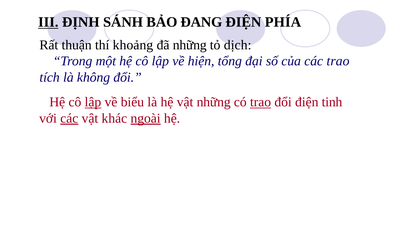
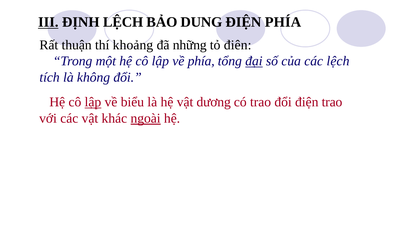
ĐỊNH SÁNH: SÁNH -> LỆCH (123, 22)
ĐANG: ĐANG -> DUNG (201, 22)
dịch: dịch -> điên (238, 45)
về hiện: hiện -> phía (201, 61)
đại underline: none -> present (254, 61)
các trao: trao -> lệch (338, 61)
vật những: những -> dương (214, 102)
trao underline: present -> none (261, 102)
điện tinh: tinh -> trao (332, 102)
các underline: present -> none (69, 119)
